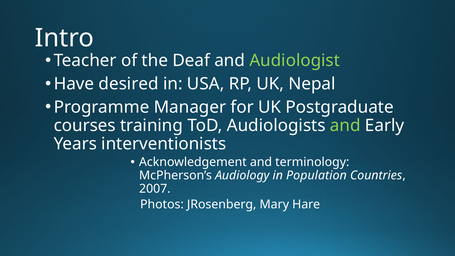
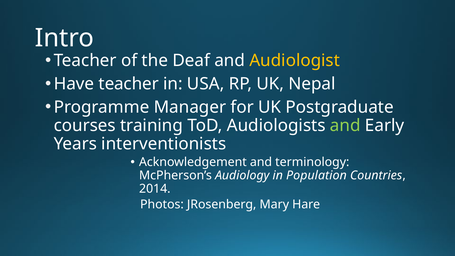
Audiologist colour: light green -> yellow (295, 61)
Have desired: desired -> teacher (129, 84)
2007: 2007 -> 2014 (155, 189)
